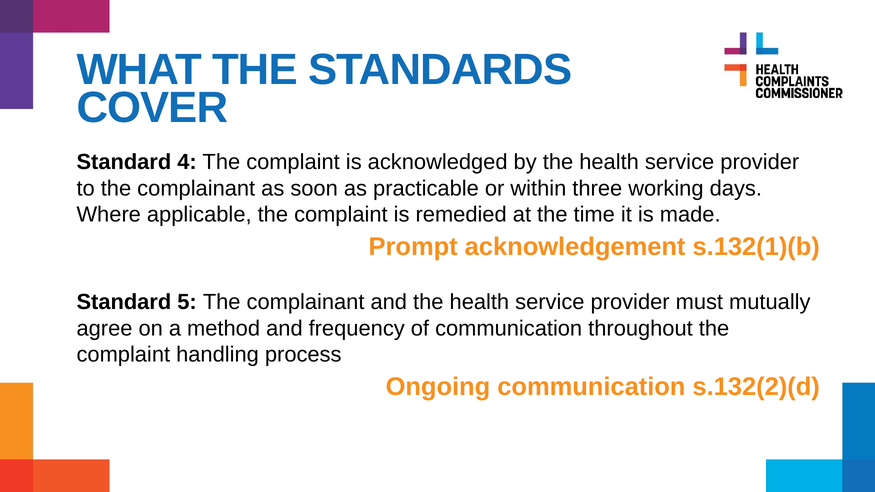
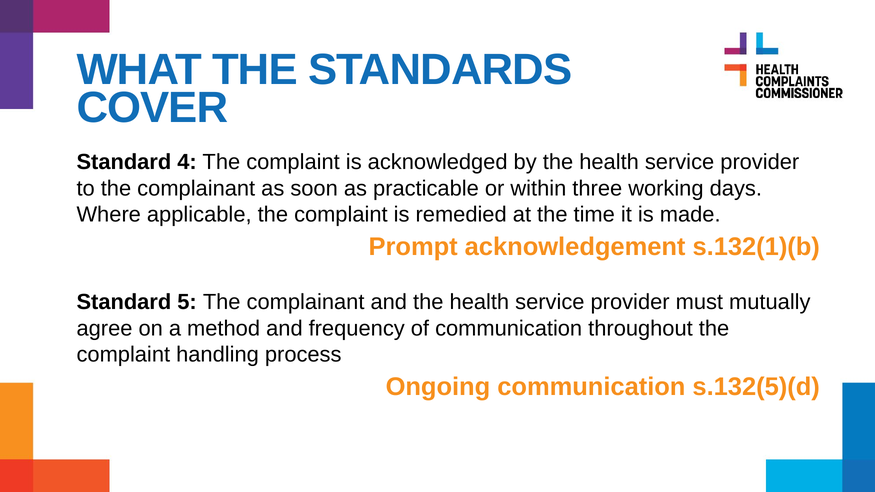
s.132(2)(d: s.132(2)(d -> s.132(5)(d (756, 387)
